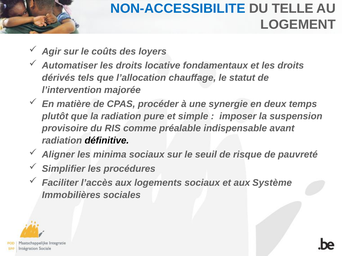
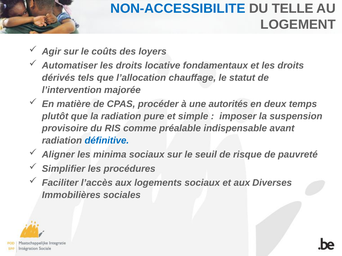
synergie: synergie -> autorités (228, 104)
définitive colour: black -> blue (107, 141)
Système: Système -> Diverses (272, 183)
